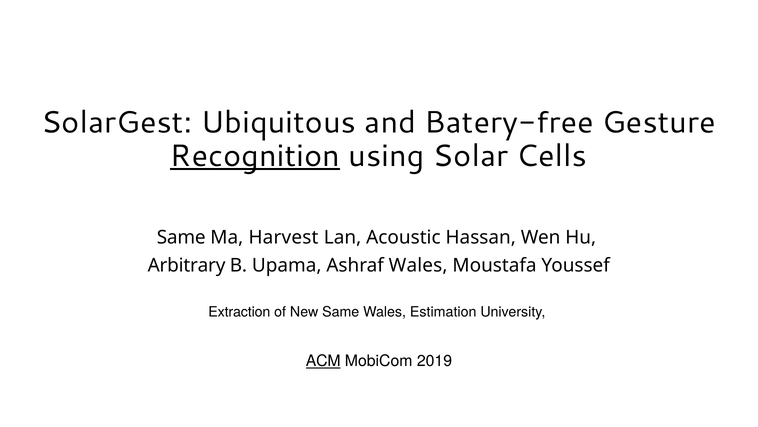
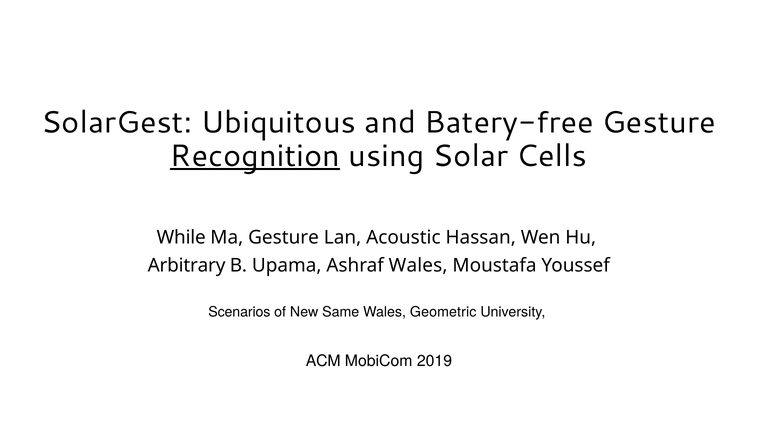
Same: Same -> While (181, 237)
Ma Harvest: Harvest -> Gesture (284, 237)
Extraction: Extraction -> Scenarios (239, 312)
Estimation: Estimation -> Geometric (443, 312)
ACM underline: present -> none (323, 361)
